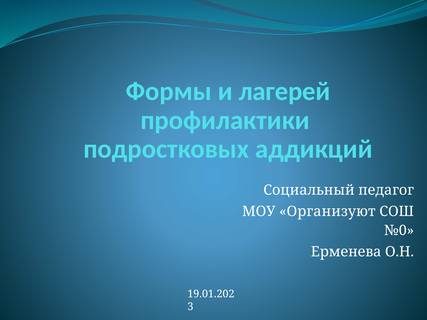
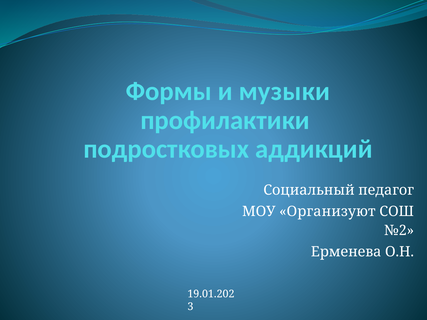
лагерей: лагерей -> музыки (284, 92)
№0: №0 -> №2 (399, 231)
